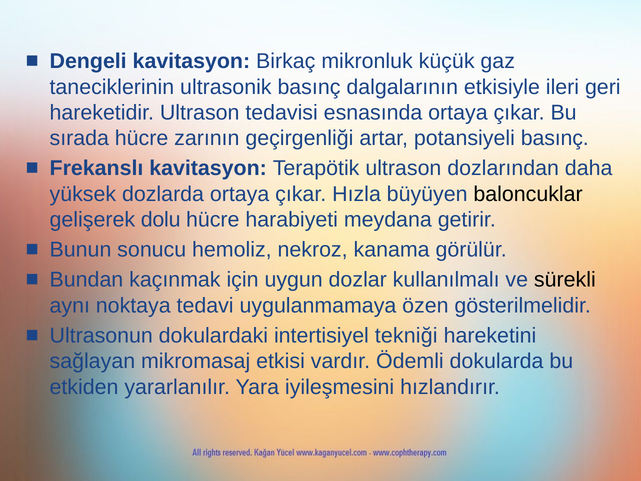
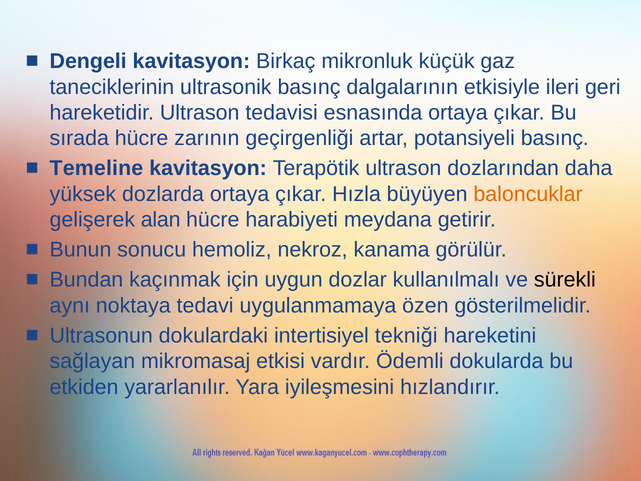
Frekanslı: Frekanslı -> Temeline (96, 168)
baloncuklar colour: black -> orange (528, 194)
dolu: dolu -> alan (161, 220)
